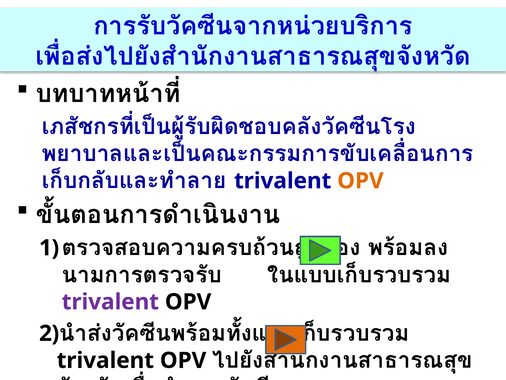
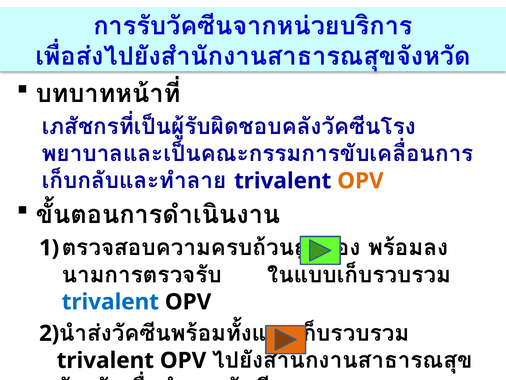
trivalent colour: purple -> blue (110, 302)
